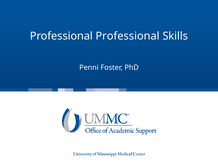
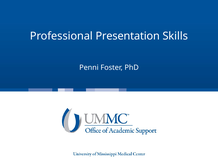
Professional Professional: Professional -> Presentation (128, 36)
